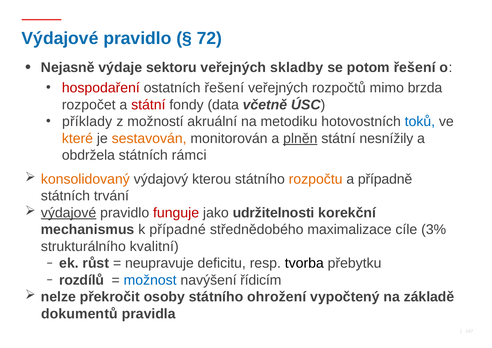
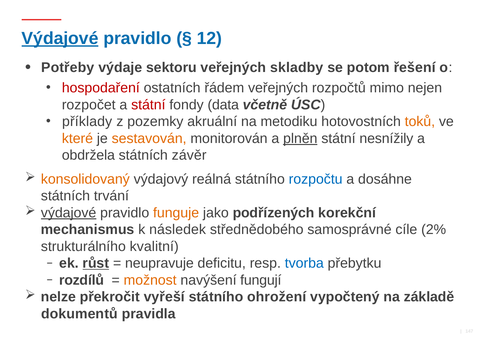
Výdajové underline: none -> present (60, 38)
72: 72 -> 12 (209, 38)
Nejasně: Nejasně -> Potřeby (68, 68)
ostatních řešení: řešení -> řádem (224, 88)
brzda: brzda -> nejen (425, 88)
možností: možností -> pozemky (155, 122)
toků colour: blue -> orange (420, 122)
rámci: rámci -> závěr (189, 155)
kterou: kterou -> reálná (212, 179)
rozpočtu colour: orange -> blue (316, 179)
případně: případně -> dosáhne (385, 179)
funguje colour: red -> orange (176, 213)
udržitelnosti: udržitelnosti -> podřízených (274, 213)
případné: případné -> následek (178, 230)
maximalizace: maximalizace -> samosprávné (349, 230)
3%: 3% -> 2% (434, 230)
růst underline: none -> present (96, 263)
tvorba colour: black -> blue (304, 263)
možnost colour: blue -> orange (150, 280)
řídicím: řídicím -> fungují (261, 280)
osoby: osoby -> vyřeší (164, 297)
